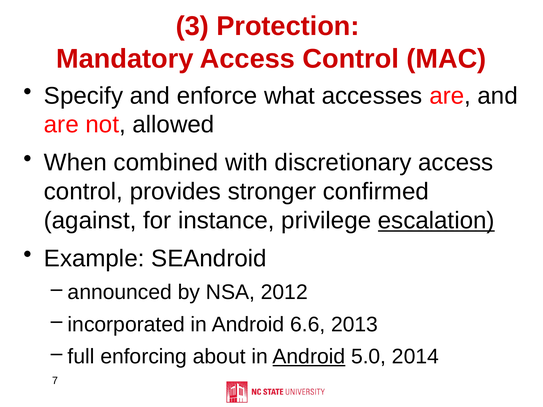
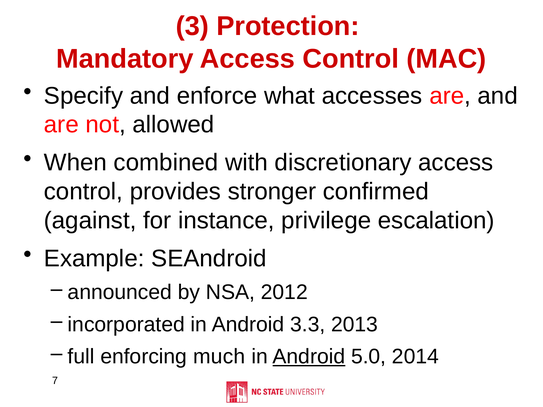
escalation underline: present -> none (436, 221)
6.6: 6.6 -> 3.3 (308, 325)
about: about -> much (219, 357)
